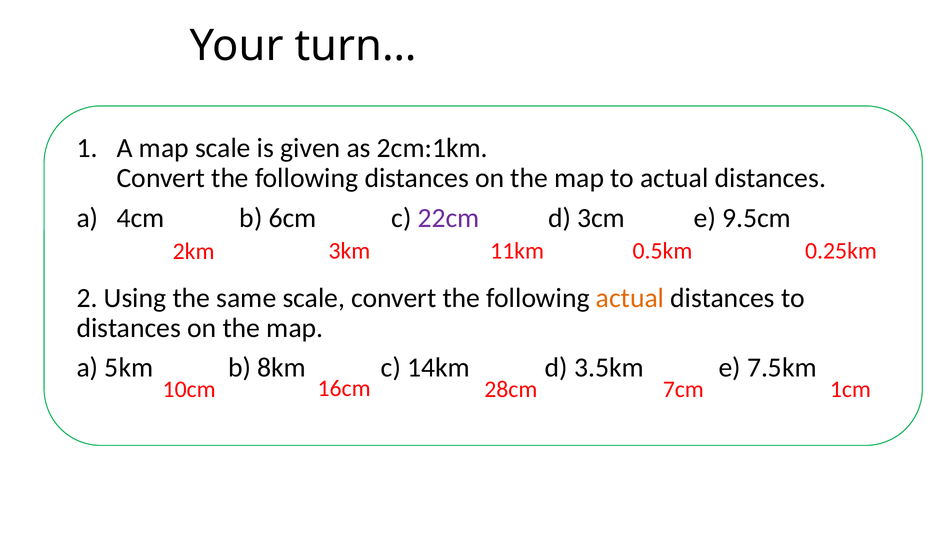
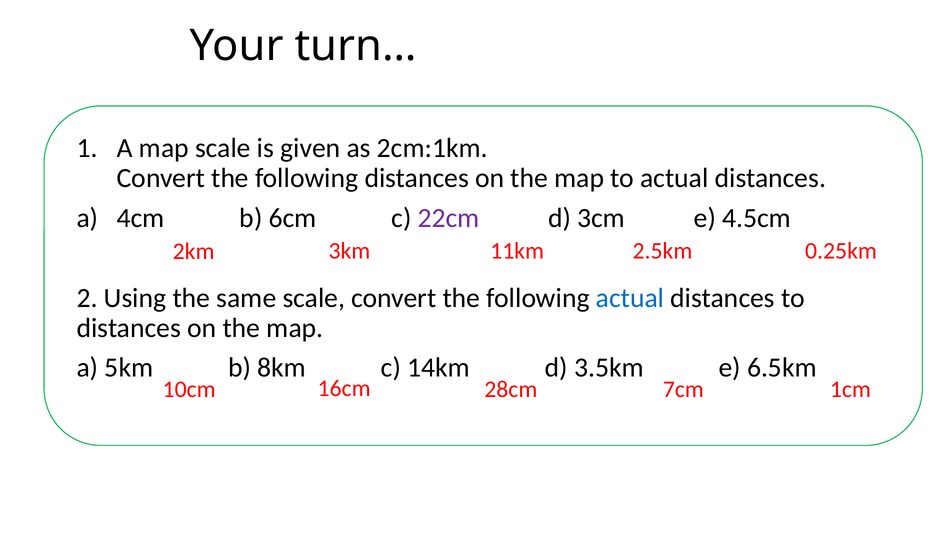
9.5cm: 9.5cm -> 4.5cm (757, 218)
0.5km: 0.5km -> 2.5km (662, 251)
actual colour: orange -> blue (630, 298)
7.5km: 7.5km -> 6.5km (782, 367)
